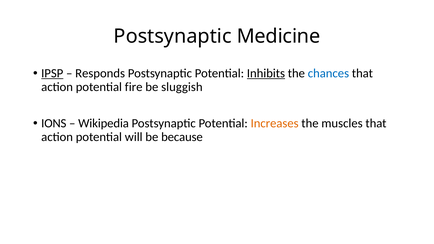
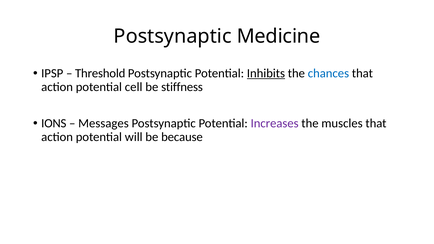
IPSP underline: present -> none (52, 73)
Responds: Responds -> Threshold (100, 73)
fire: fire -> cell (134, 87)
sluggish: sluggish -> stiffness (182, 87)
Wikipedia: Wikipedia -> Messages (103, 123)
Increases colour: orange -> purple (275, 123)
